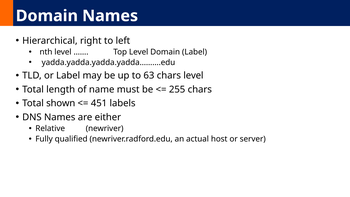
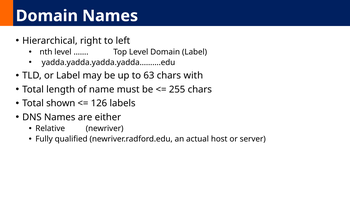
chars level: level -> with (193, 75)
451: 451 -> 126 (99, 103)
